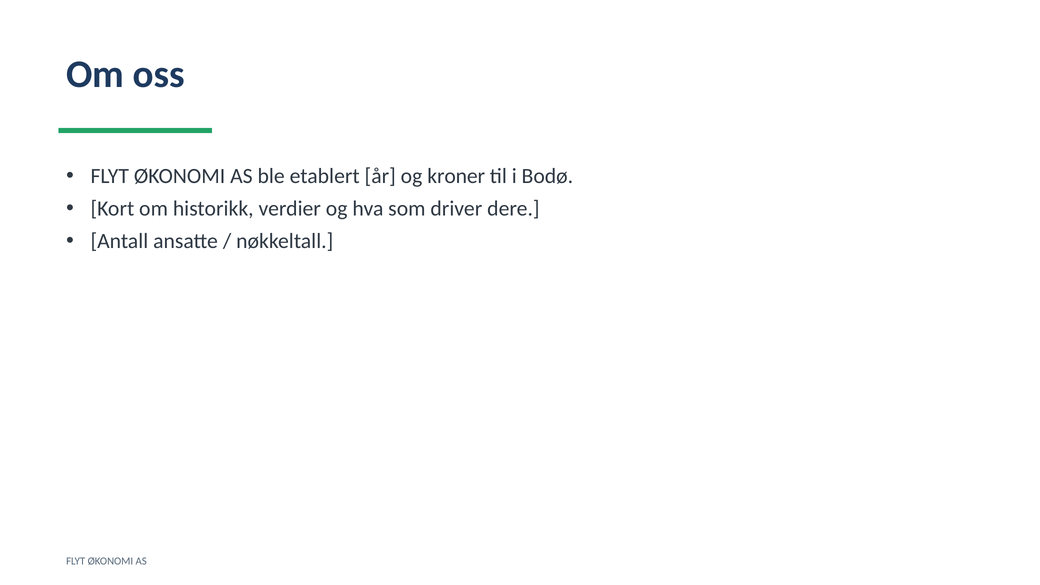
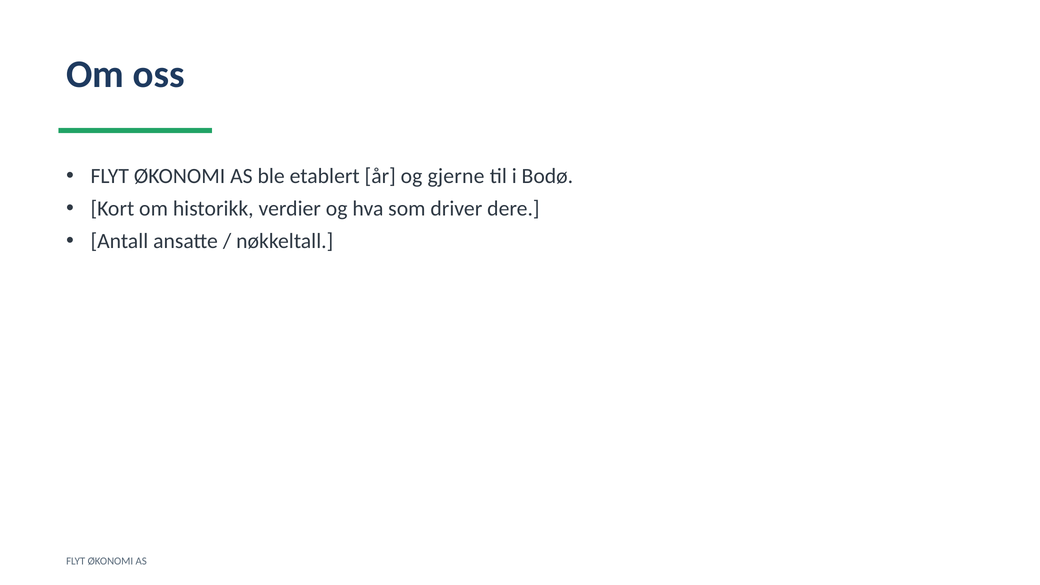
kroner: kroner -> gjerne (456, 176)
